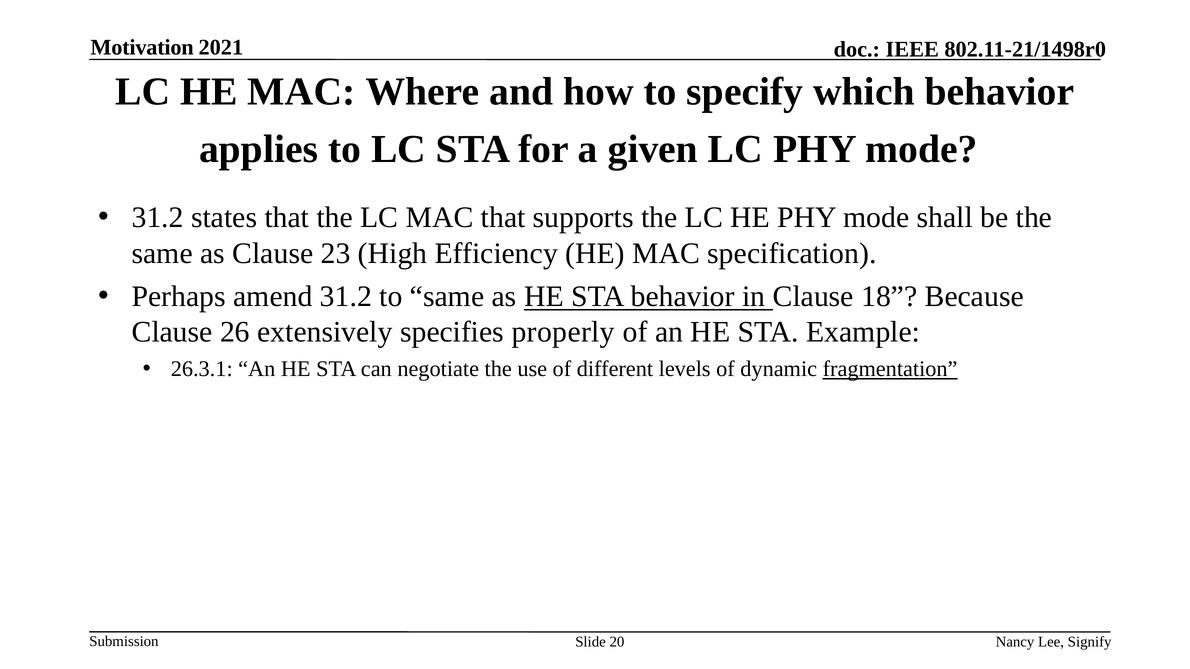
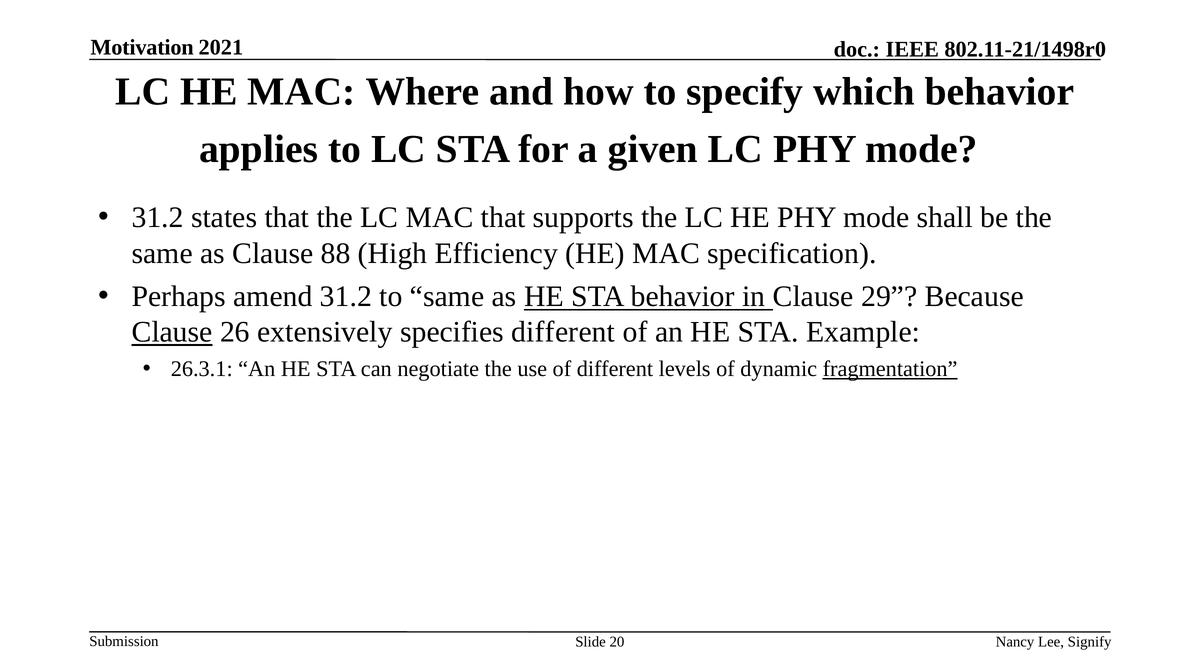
23: 23 -> 88 (336, 253)
18: 18 -> 29 (889, 297)
Clause underline: none -> present (172, 332)
specifies properly: properly -> different (563, 332)
